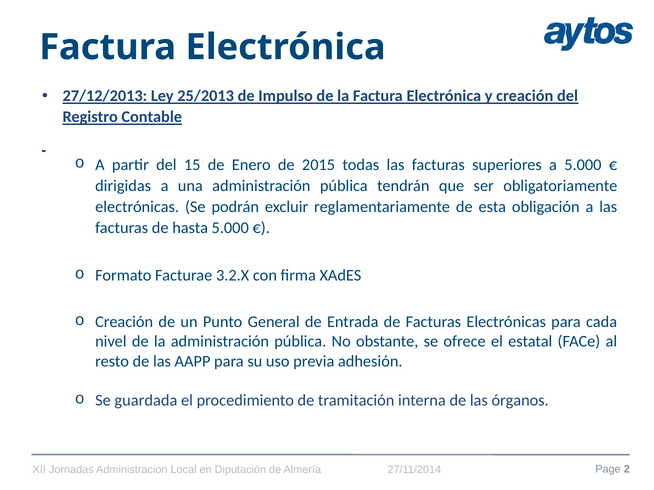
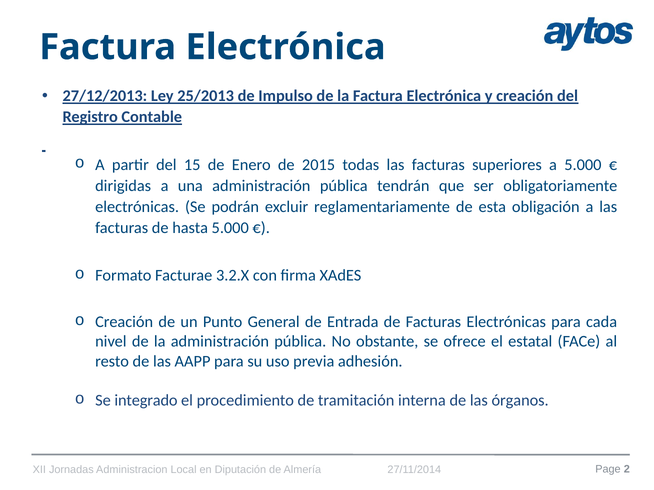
guardada: guardada -> integrado (146, 401)
